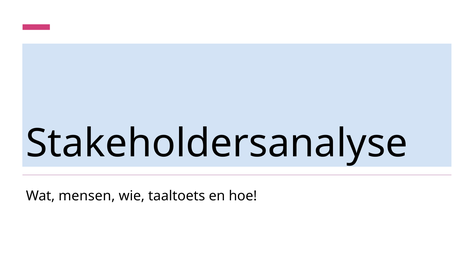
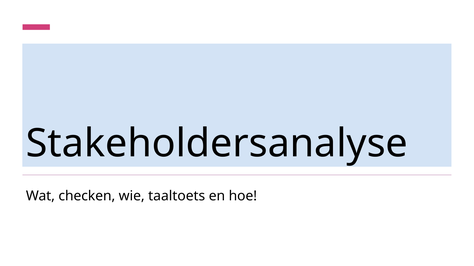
mensen: mensen -> checken (87, 196)
